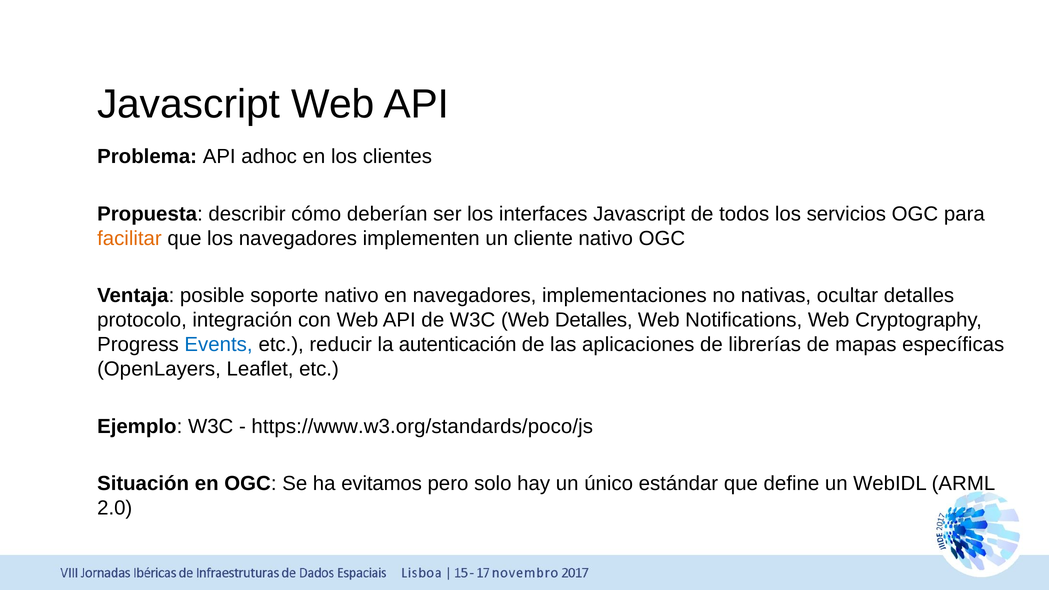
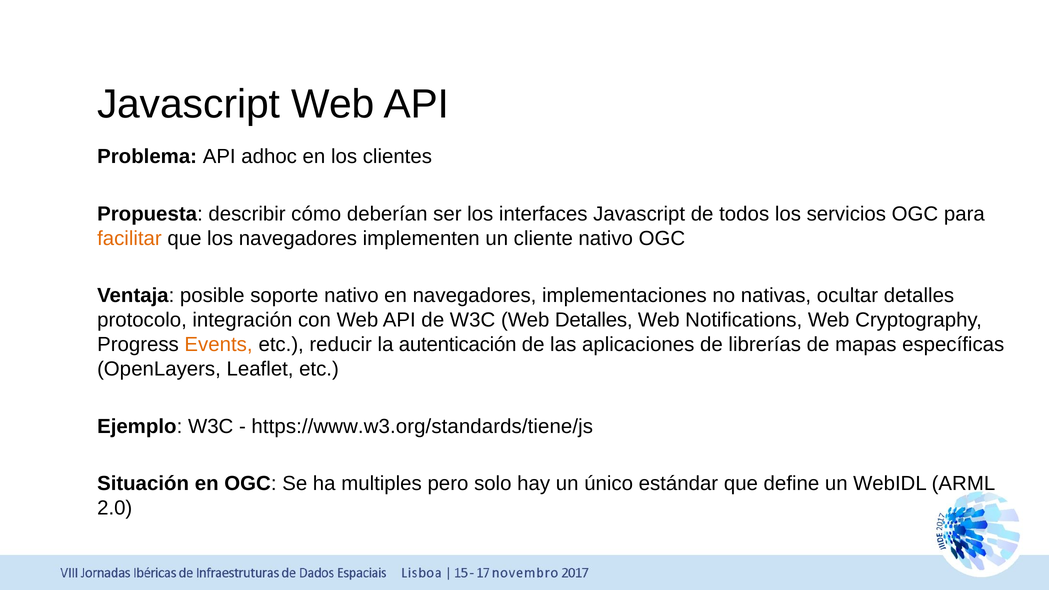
Events colour: blue -> orange (219, 345)
https://www.w3.org/standards/poco/js: https://www.w3.org/standards/poco/js -> https://www.w3.org/standards/tiene/js (422, 426)
evitamos: evitamos -> multiples (382, 484)
